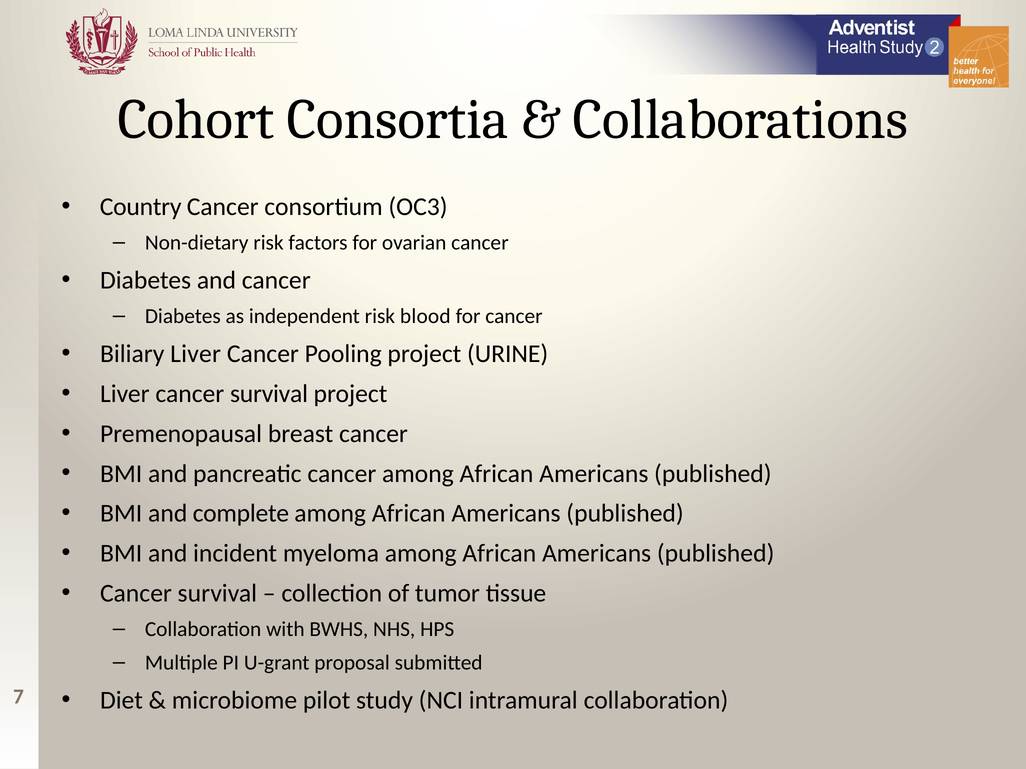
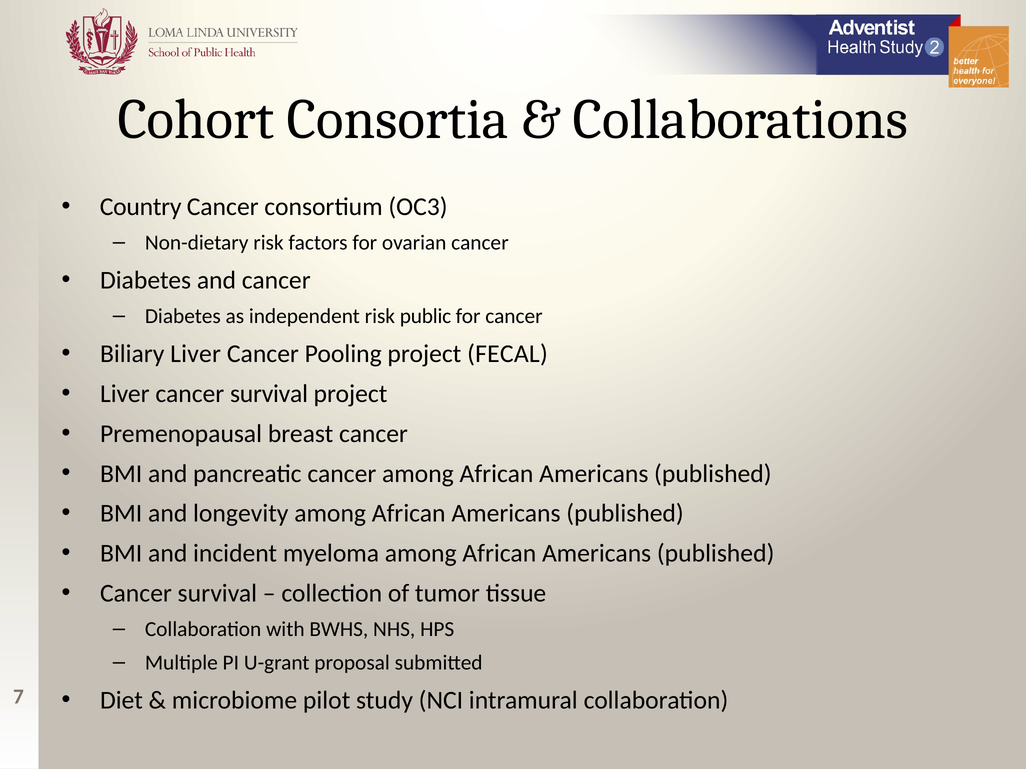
blood: blood -> public (426, 317)
URINE: URINE -> FECAL (507, 354)
complete: complete -> longevity (241, 514)
